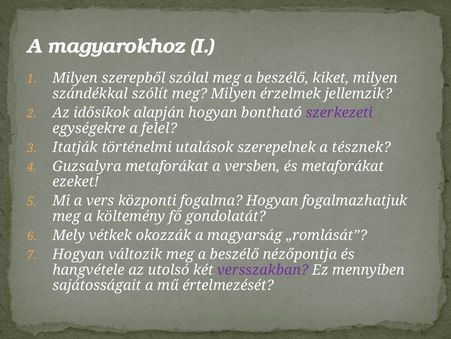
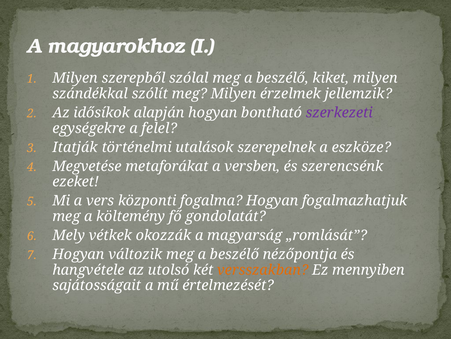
tésznek: tésznek -> eszköze (361, 147)
Guzsalyra: Guzsalyra -> Megvetése (87, 166)
és metaforákat: metaforákat -> szerencsénk (342, 166)
versszakban colour: purple -> orange (263, 269)
